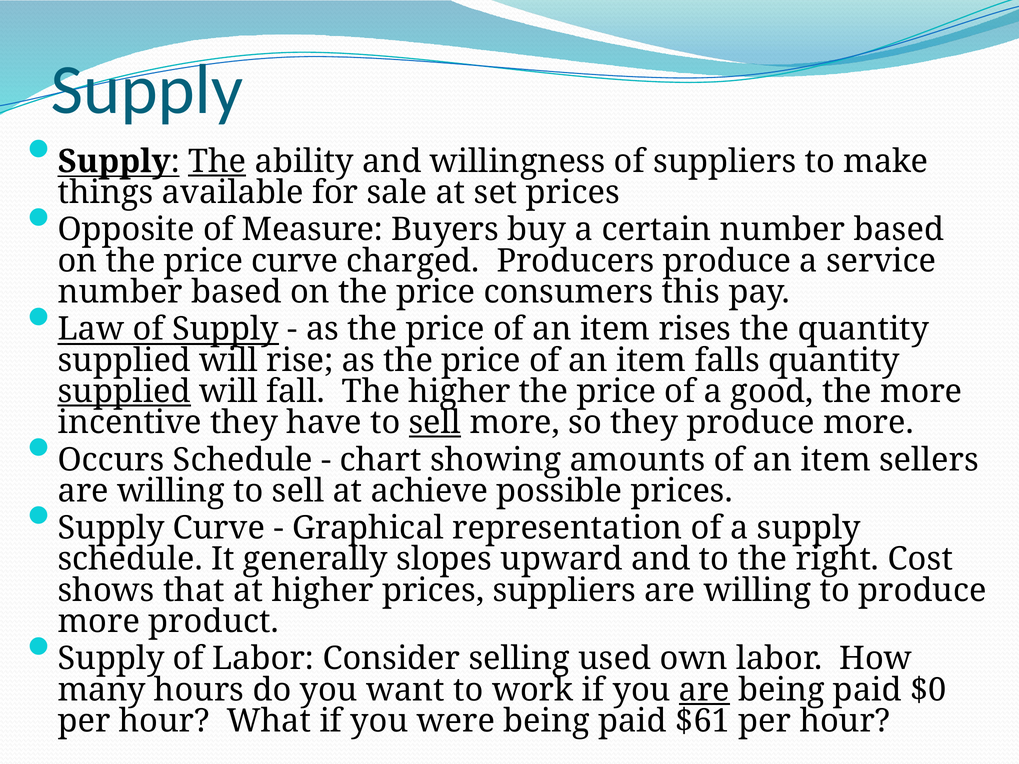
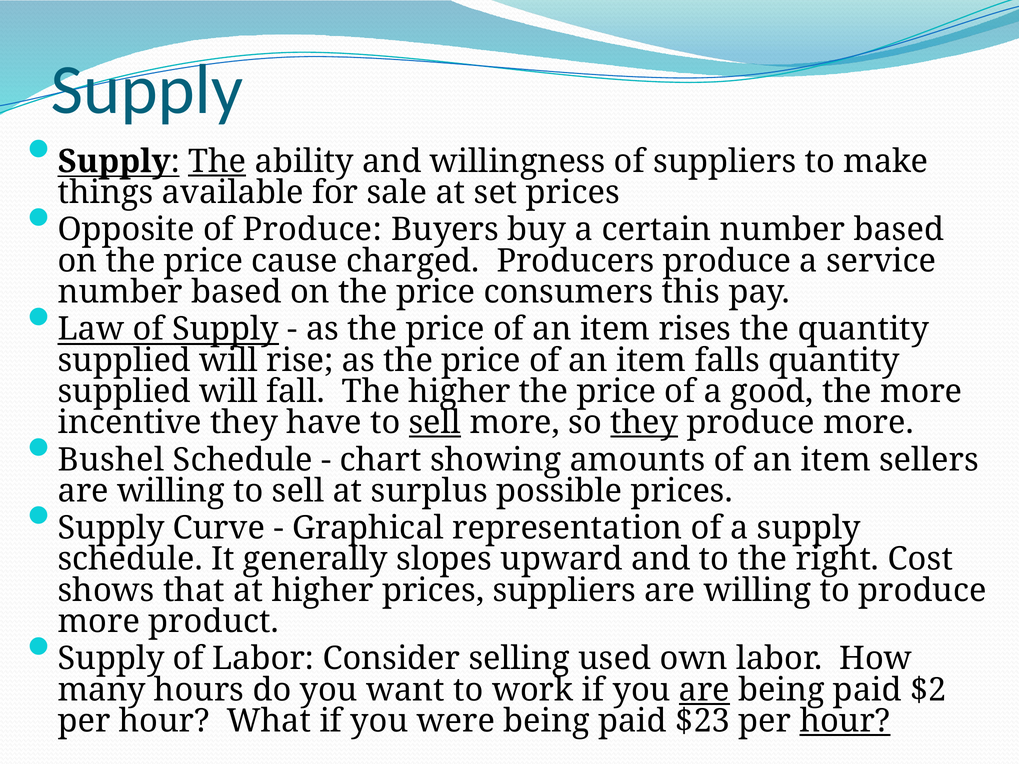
of Measure: Measure -> Produce (312, 230)
price curve: curve -> cause (295, 261)
supplied underline: present -> none (124, 392)
they underline: none -> present (644, 423)
Occurs: Occurs -> Bushel (111, 460)
achieve: achieve -> surplus (429, 491)
$0: $0 -> $2 (928, 690)
$61: $61 -> $23 (703, 721)
hour underline: none -> present (845, 721)
